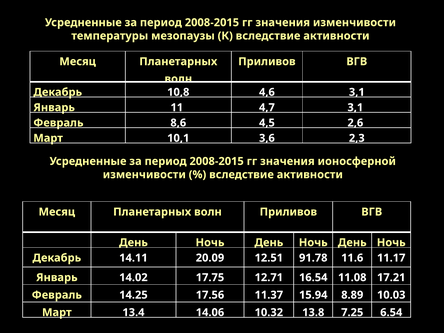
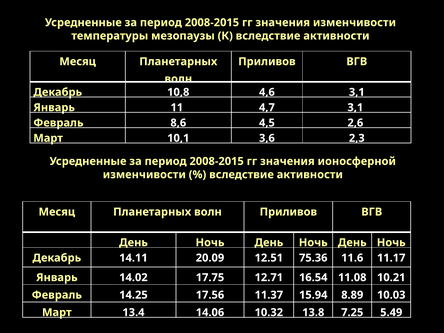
91.78: 91.78 -> 75.36 (313, 258)
17.21: 17.21 -> 10.21 (391, 277)
6.54: 6.54 -> 5.49 (391, 312)
